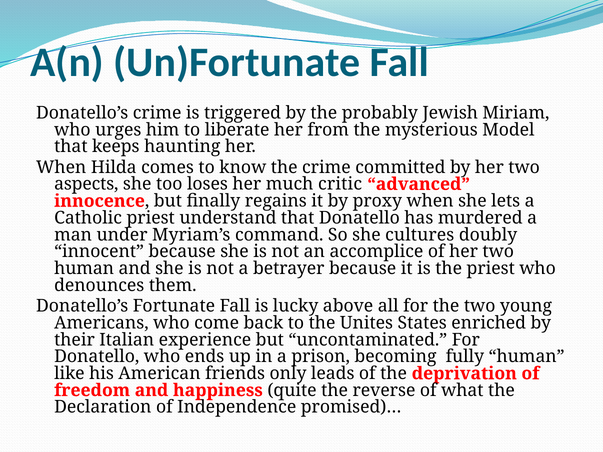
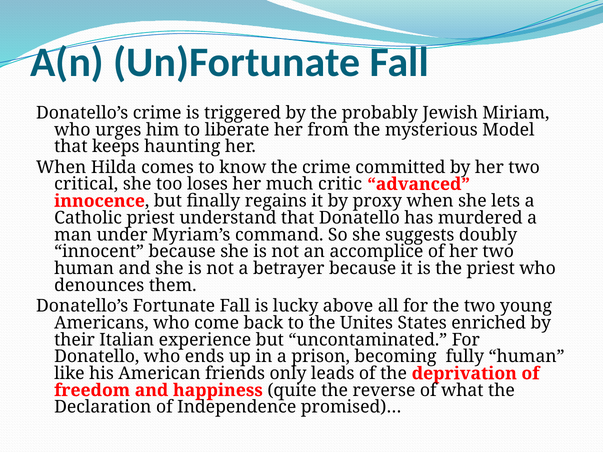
aspects: aspects -> critical (86, 184)
cultures: cultures -> suggests (420, 235)
